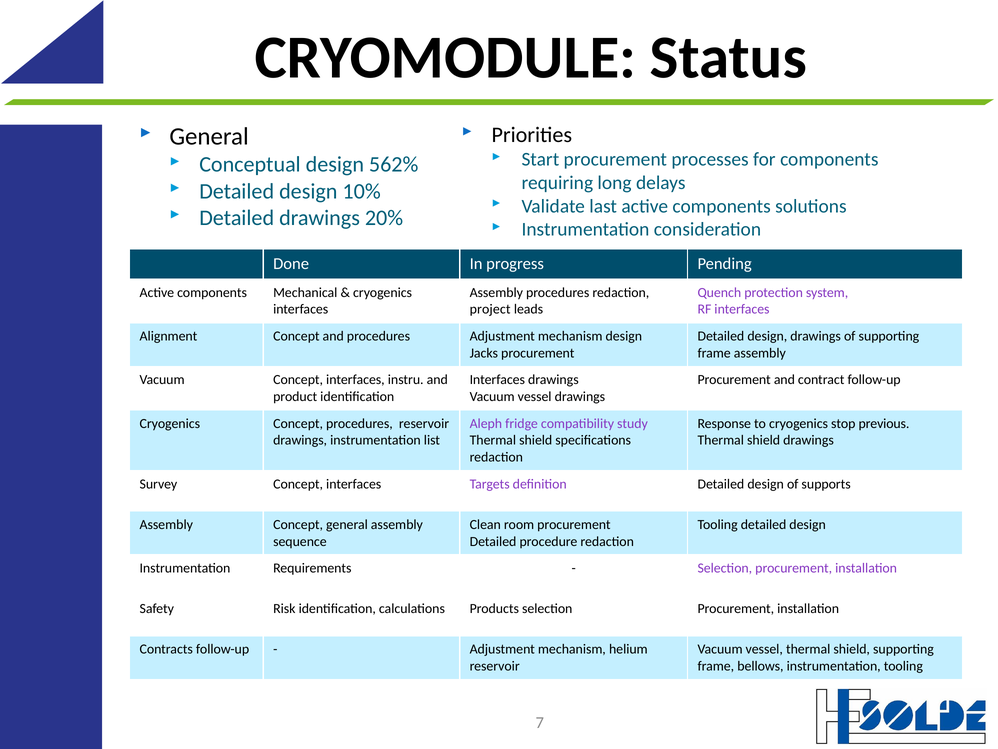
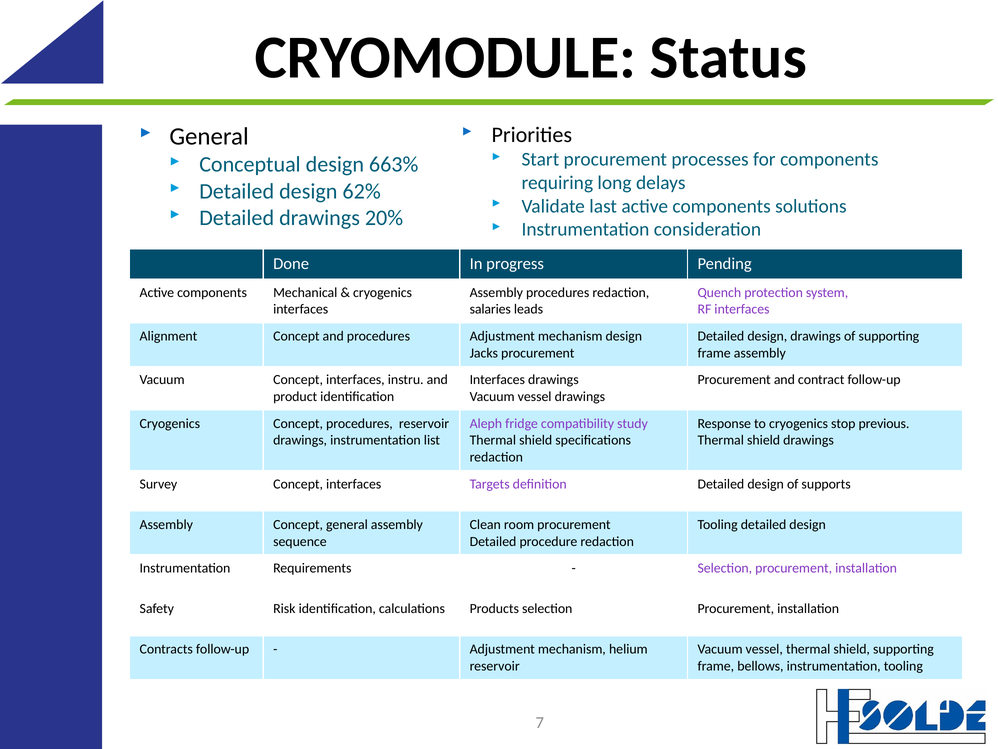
562%: 562% -> 663% (394, 165)
10%: 10% -> 62% (362, 191)
project: project -> salaries (490, 309)
